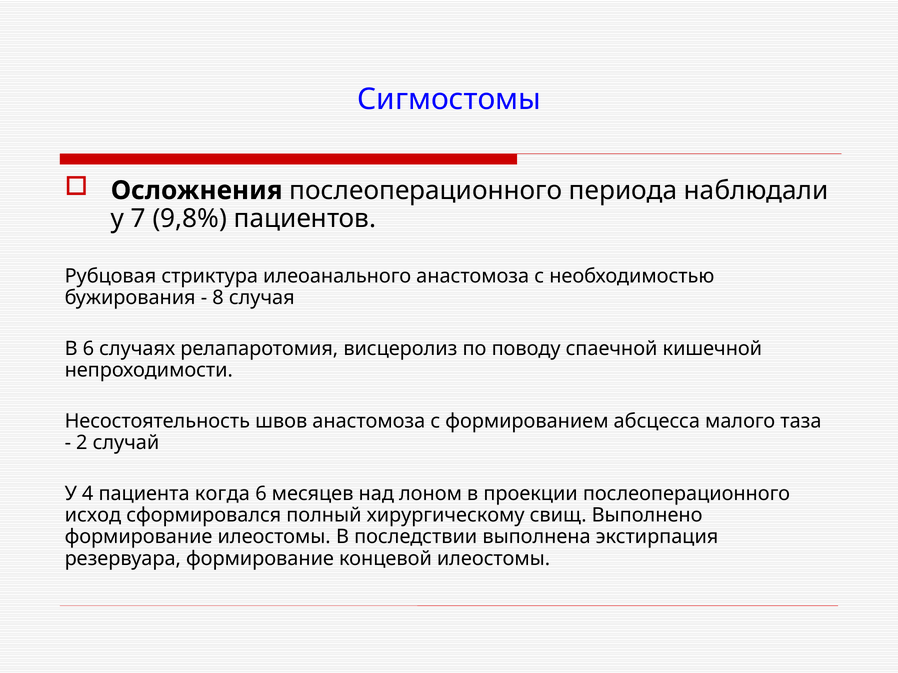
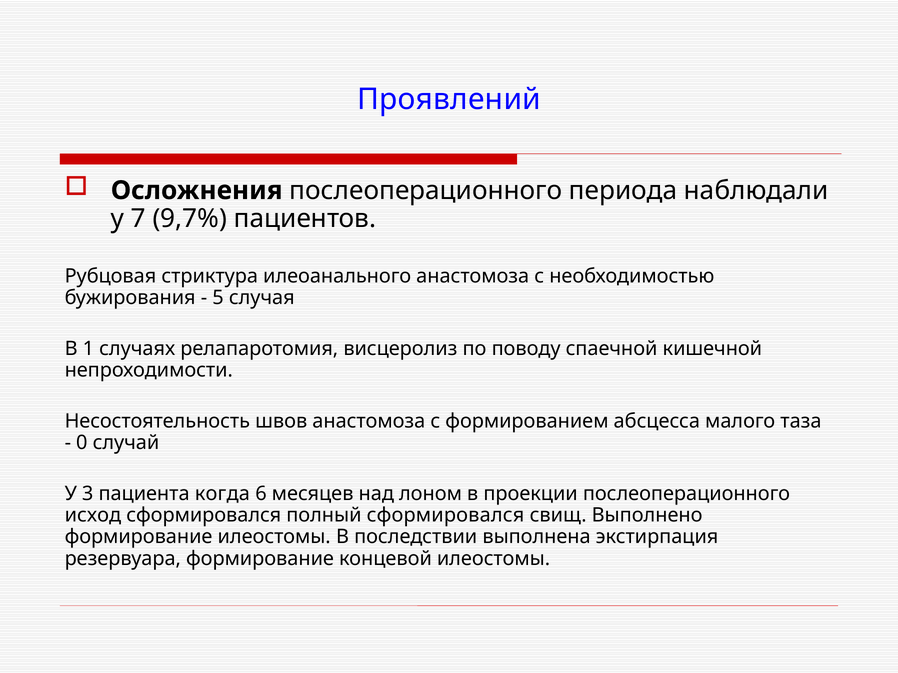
Сигмостомы: Сигмостомы -> Проявлений (449, 99)
9,8%: 9,8% -> 9,7% (190, 219)
8: 8 -> 5 (218, 298)
В 6: 6 -> 1 (88, 349)
2: 2 -> 0 (82, 443)
4: 4 -> 3 (88, 494)
полный хирургическому: хирургическому -> сформировался (445, 516)
